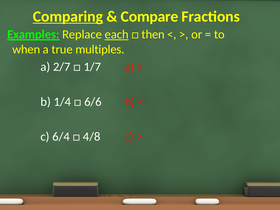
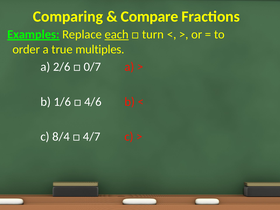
Comparing underline: present -> none (68, 16)
then: then -> turn (153, 34)
when: when -> order (26, 49)
2/7: 2/7 -> 2/6 (62, 67)
1/7: 1/7 -> 0/7 (92, 67)
1/4: 1/4 -> 1/6 (62, 102)
6/6: 6/6 -> 4/6 (93, 102)
6/4: 6/4 -> 8/4 (61, 137)
4/8: 4/8 -> 4/7 (92, 137)
